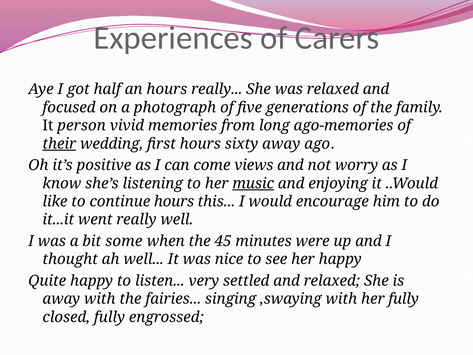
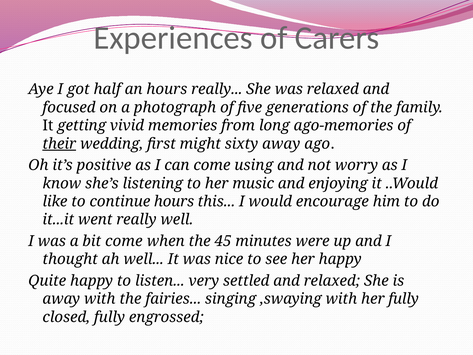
person: person -> getting (82, 125)
first hours: hours -> might (200, 144)
views: views -> using (254, 165)
music underline: present -> none (253, 183)
bit some: some -> come (124, 241)
